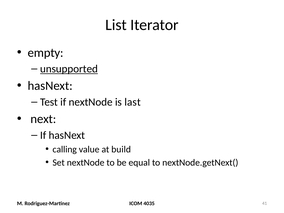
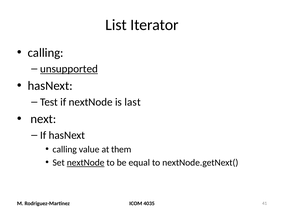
empty: empty -> calling (46, 53)
build: build -> them (121, 149)
nextNode underline: none -> present (86, 163)
